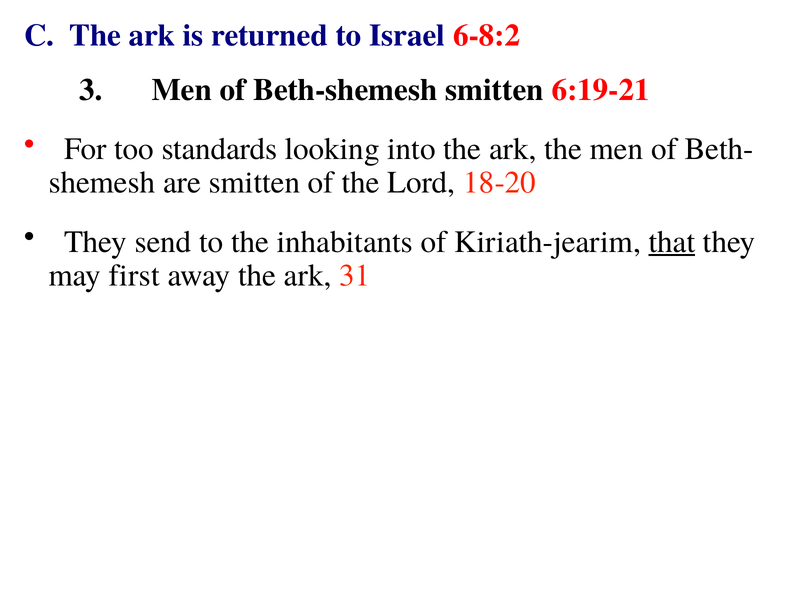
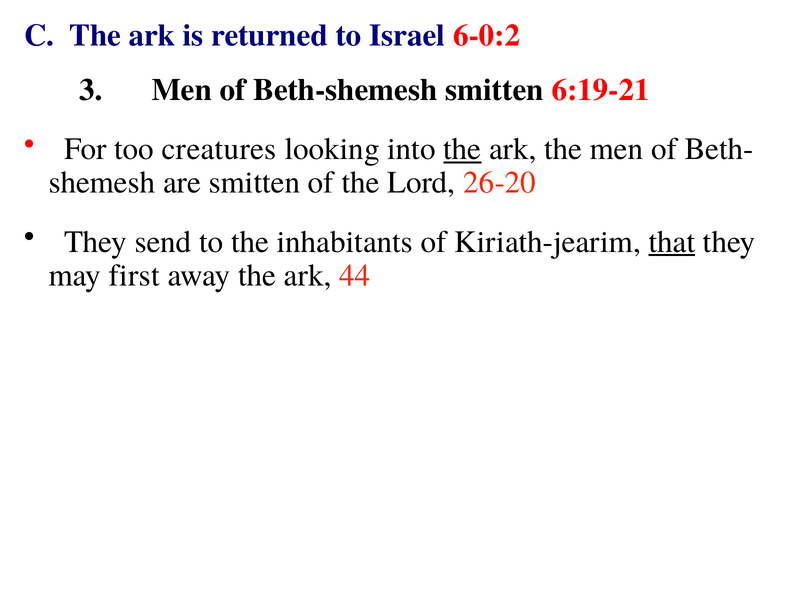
6-8:2: 6-8:2 -> 6-0:2 (487, 35)
standards: standards -> creatures (219, 149)
the underline: none -> present (462, 149)
18-20: 18-20 -> 26-20 (500, 183)
31: 31 -> 44 (355, 275)
